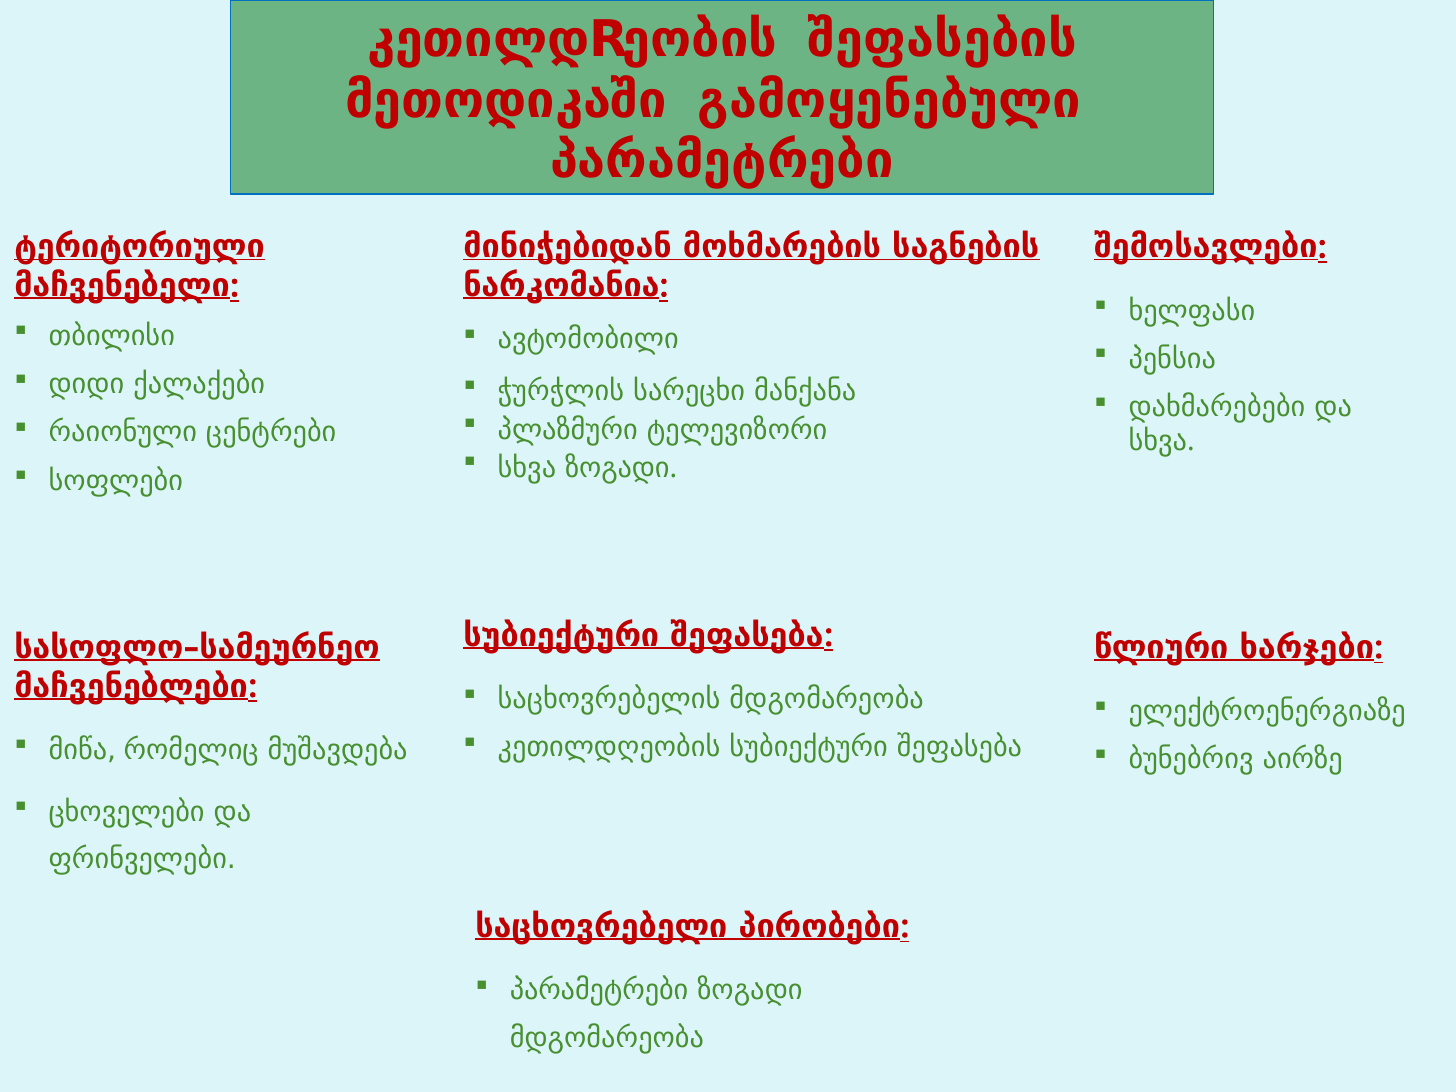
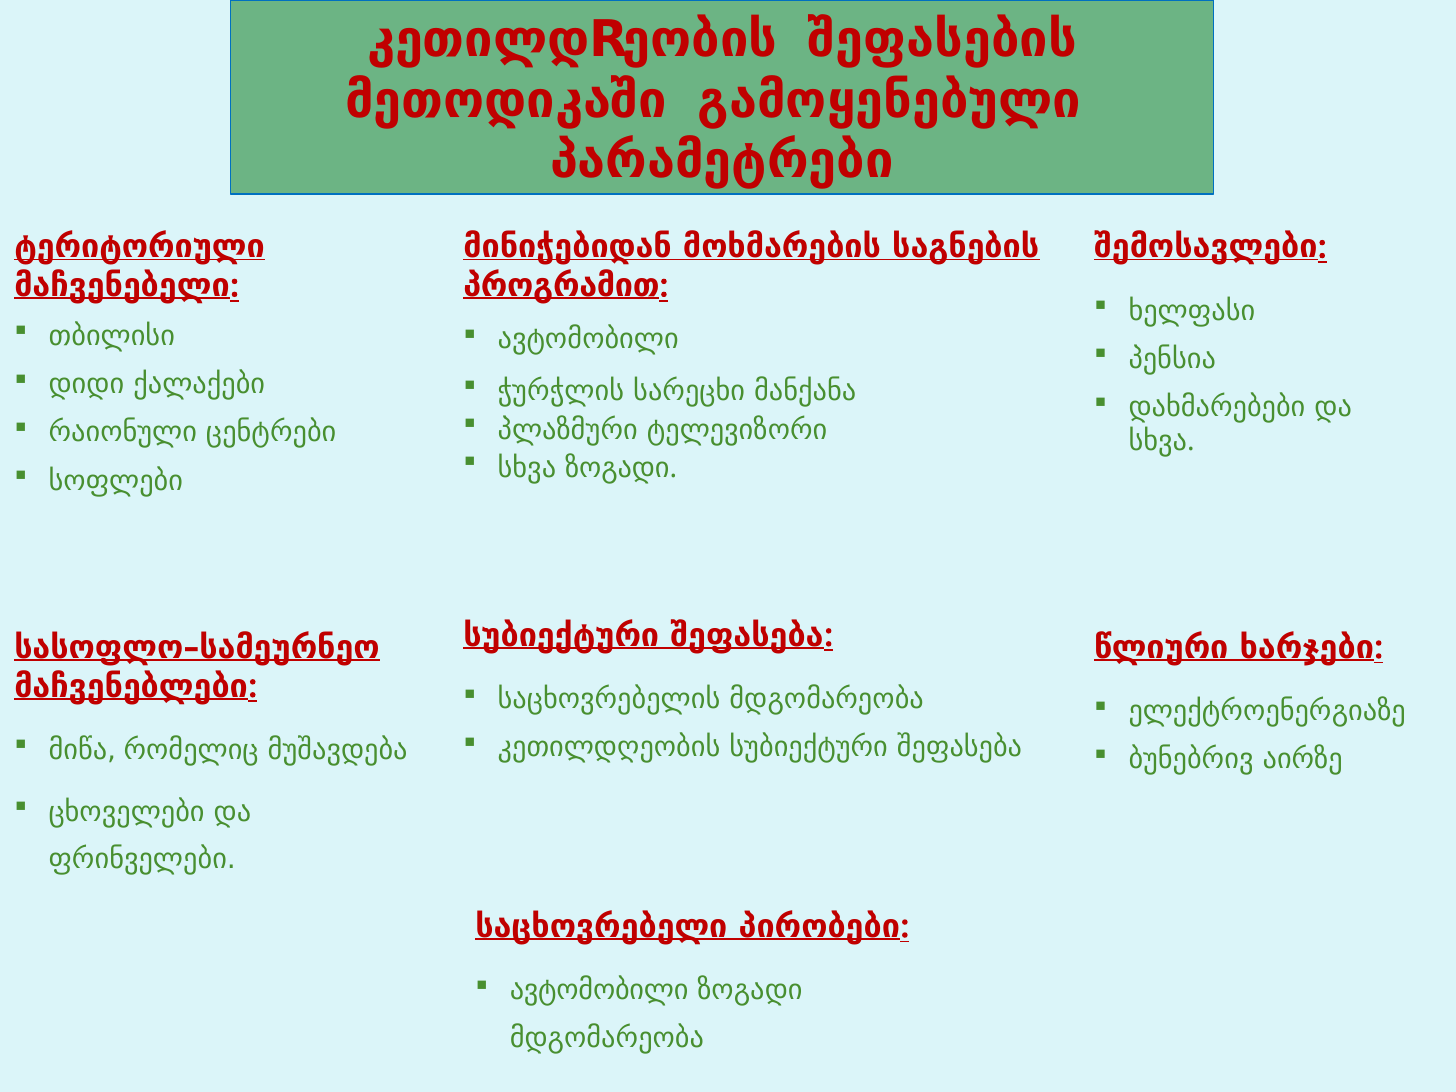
ნარკომანია: ნარკომანია -> პროგრამით (561, 286)
პარამეტრები: პარამეტრები -> ავტომობილი (599, 991)
